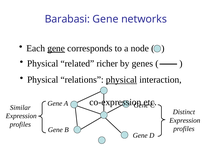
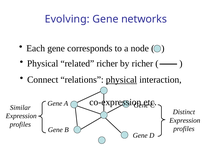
Barabasi: Barabasi -> Evolving (67, 19)
gene underline: present -> none (56, 48)
by genes: genes -> richer (142, 63)
Physical: Physical -> Connect (43, 79)
